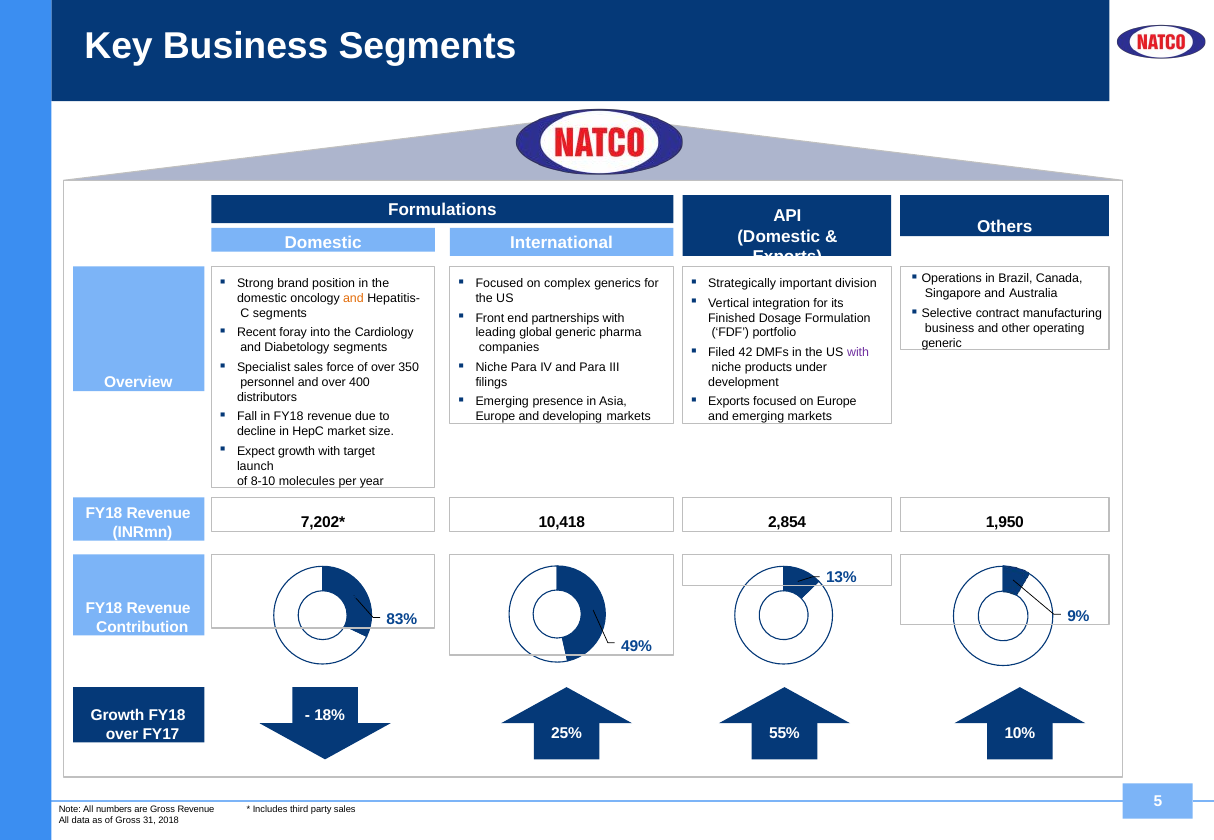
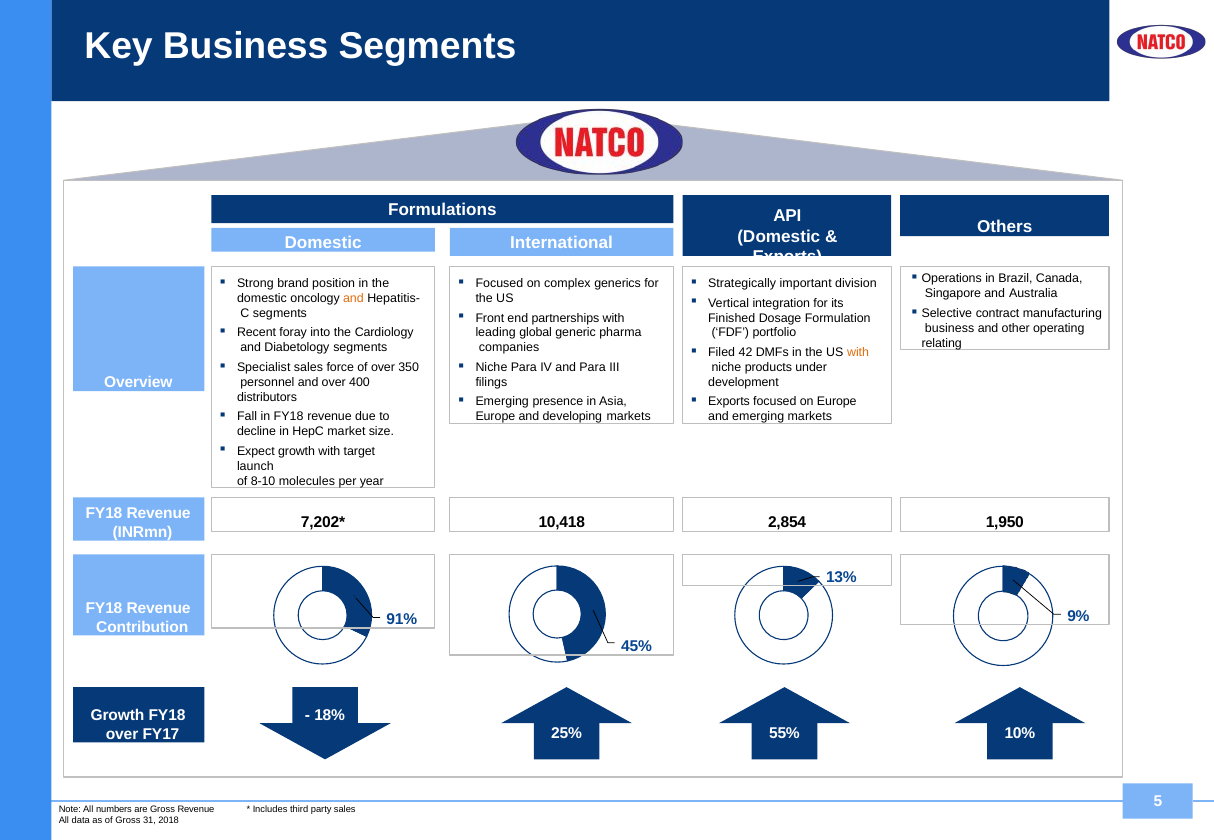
generic: generic -> relating (942, 343)
with colour: purple -> orange (858, 353)
83%: 83% -> 91% (402, 620)
49%: 49% -> 45% (637, 647)
